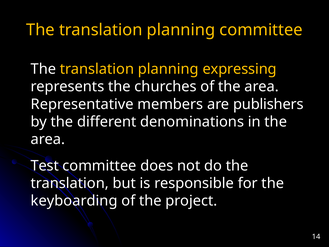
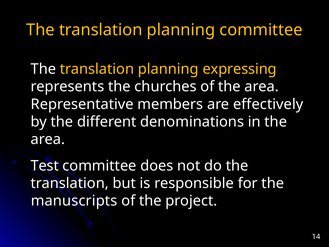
publishers: publishers -> effectively (268, 104)
keyboarding: keyboarding -> manuscripts (74, 201)
